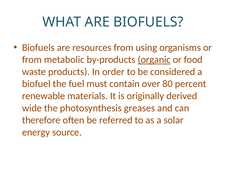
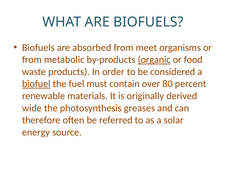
resources: resources -> absorbed (92, 47)
using: using -> meet (146, 47)
biofuel underline: none -> present (36, 84)
